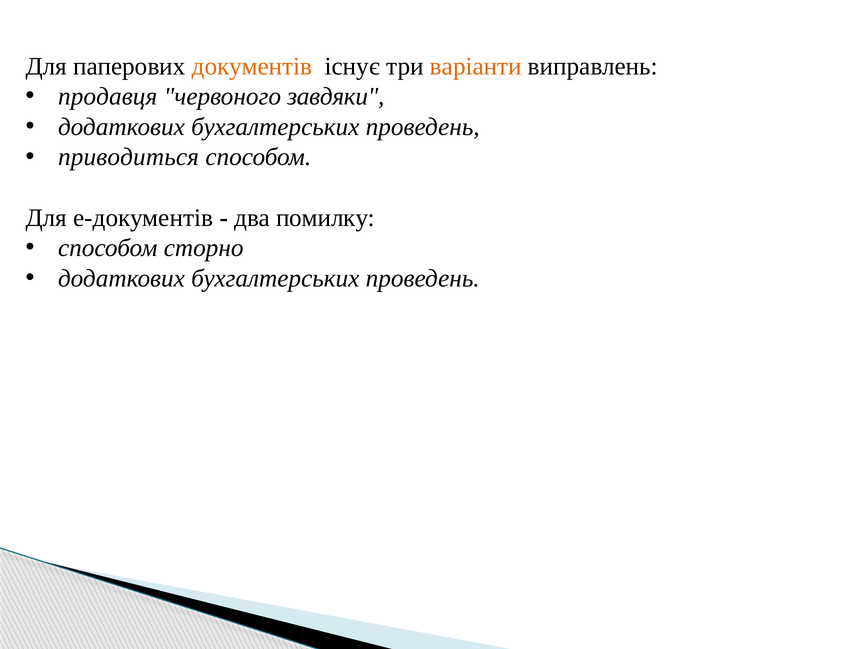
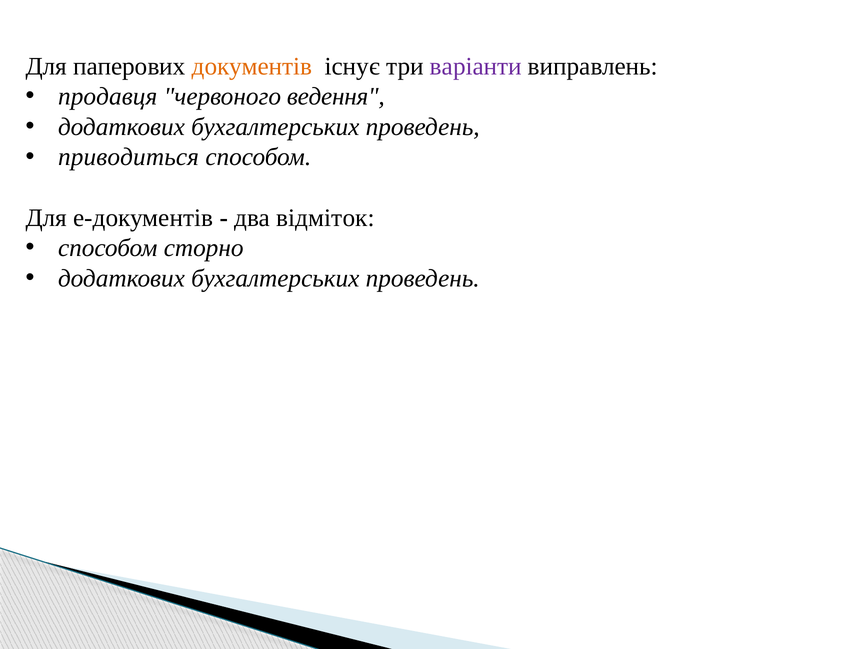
варіанти colour: orange -> purple (476, 66)
завдяки: завдяки -> ведення (336, 97)
помилку: помилку -> відміток (325, 218)
